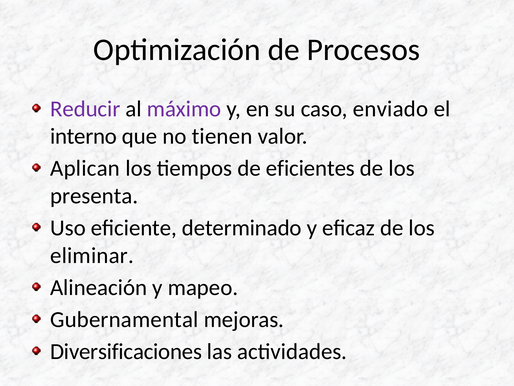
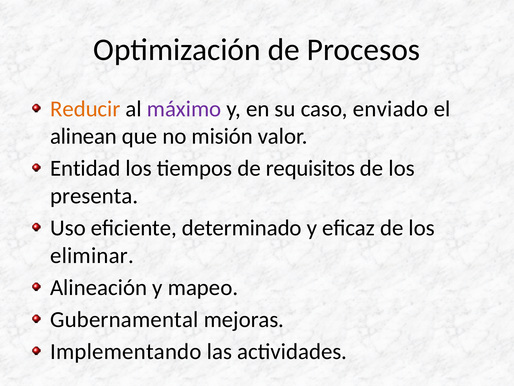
Reducir colour: purple -> orange (85, 109)
interno: interno -> alinean (83, 136)
tienen: tienen -> misión (222, 136)
Aplican: Aplican -> Entidad (85, 168)
eficientes: eficientes -> requisitos (310, 168)
Diversificaciones: Diversificaciones -> Implementando (126, 351)
